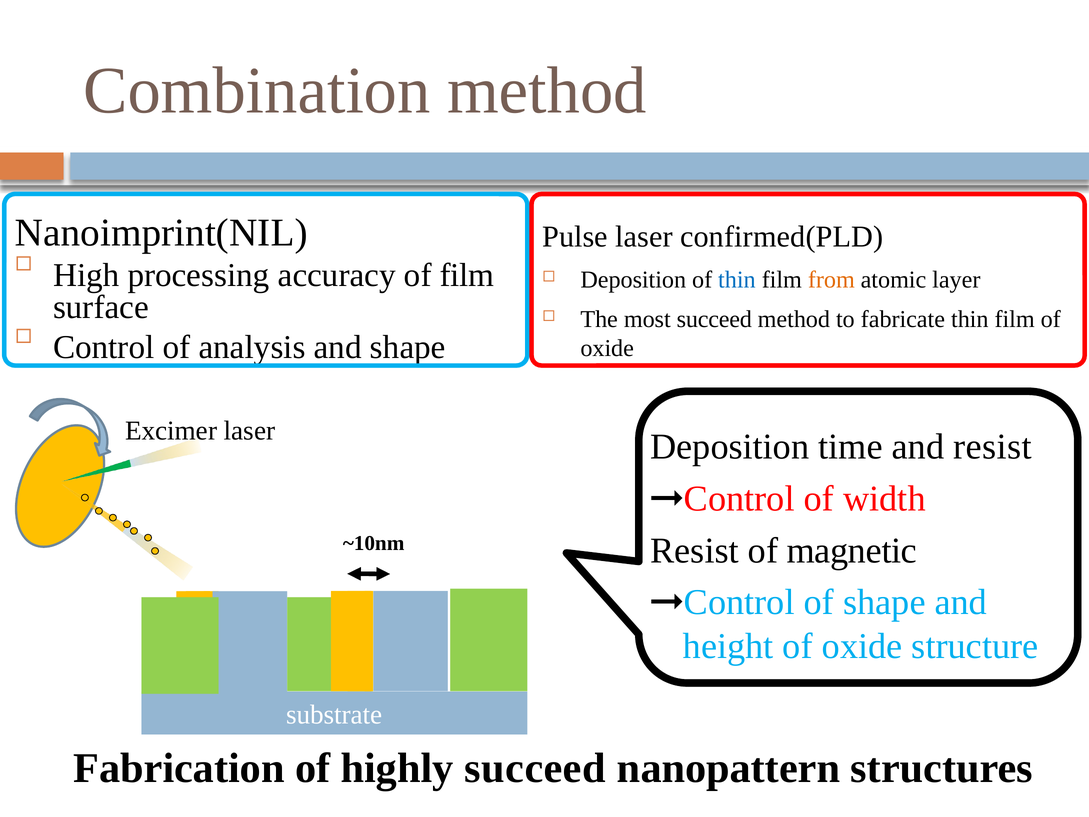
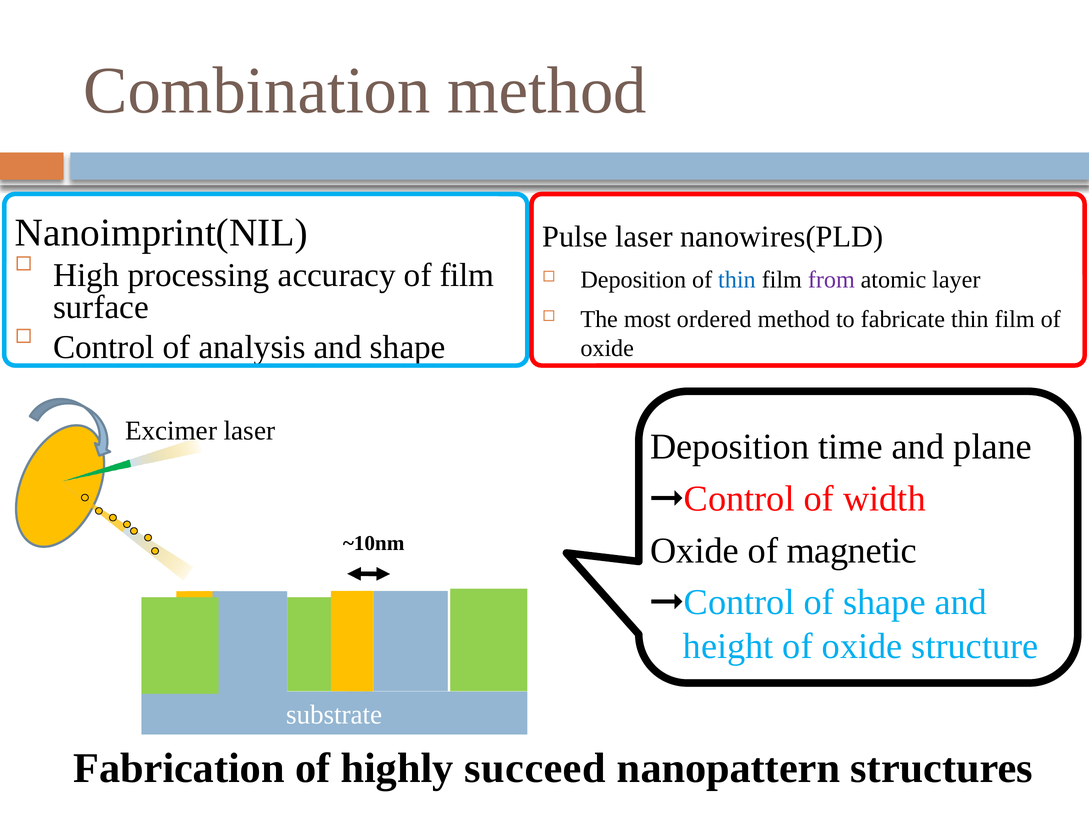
confirmed(PLD: confirmed(PLD -> nanowires(PLD (782, 237)
from colour: orange -> purple (831, 280)
most succeed: succeed -> ordered (714, 319)
and resist: resist -> plane (993, 447)
Resist: Resist -> Oxide (695, 550)
